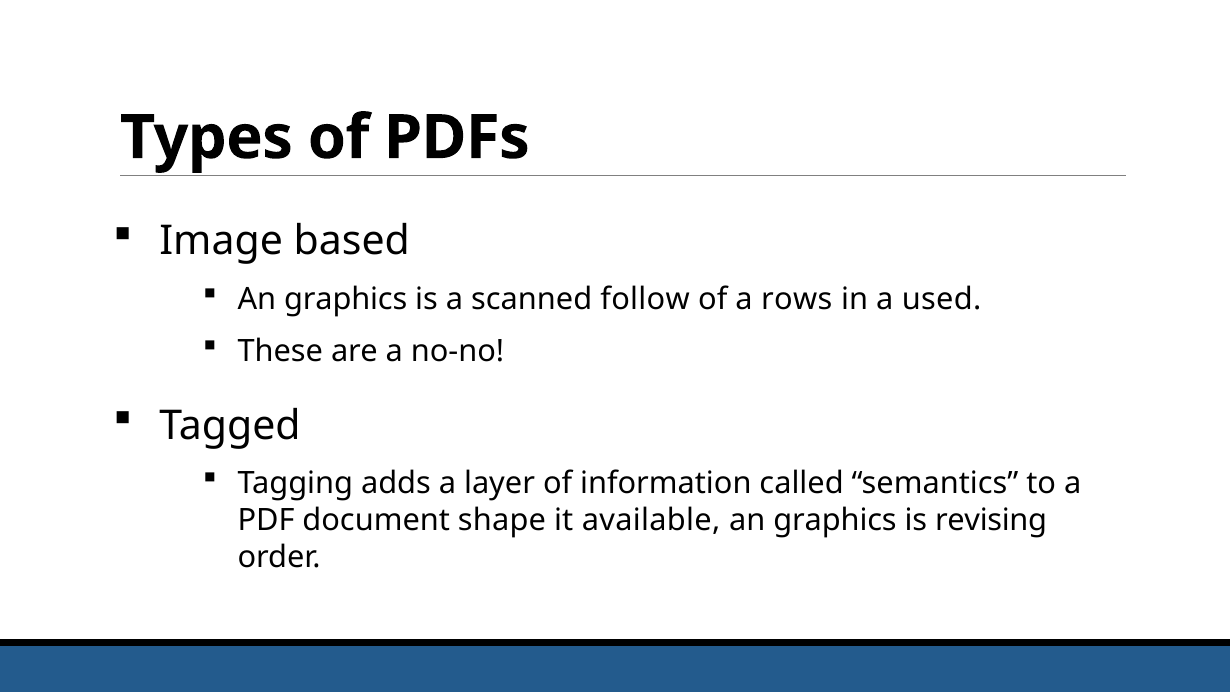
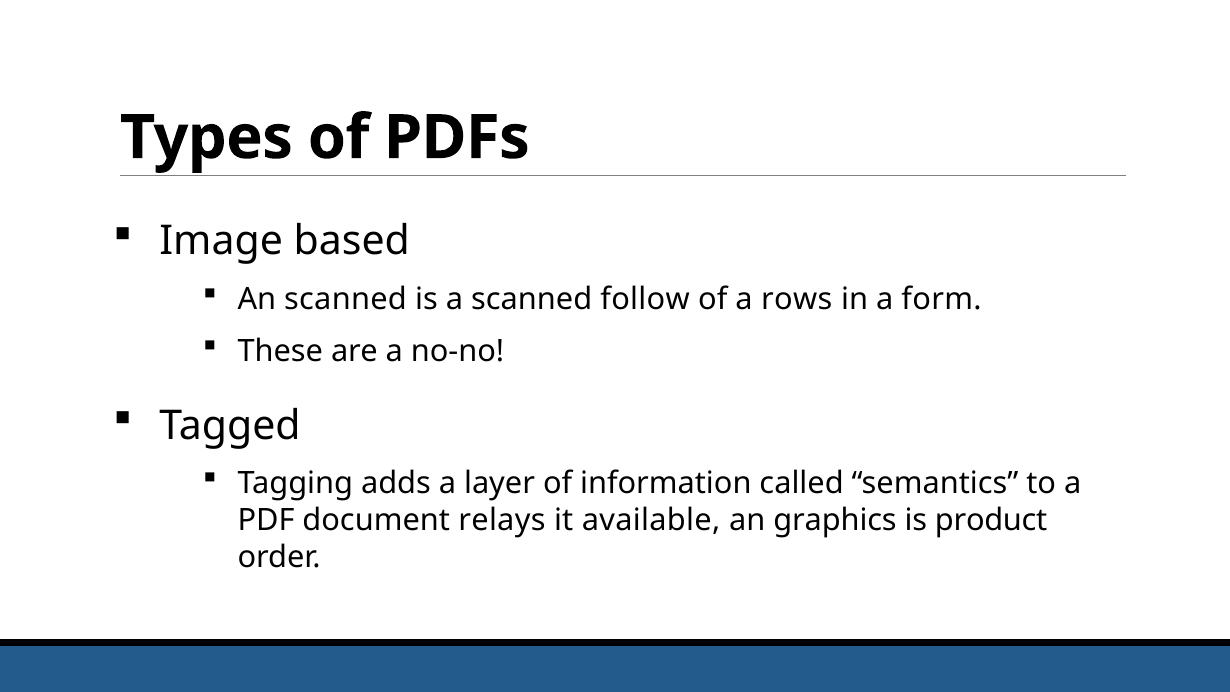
graphics: graphics -> scanned (346, 299)
used: used -> form (942, 299)
shape: shape -> relays (502, 520)
revising: revising -> product (991, 520)
